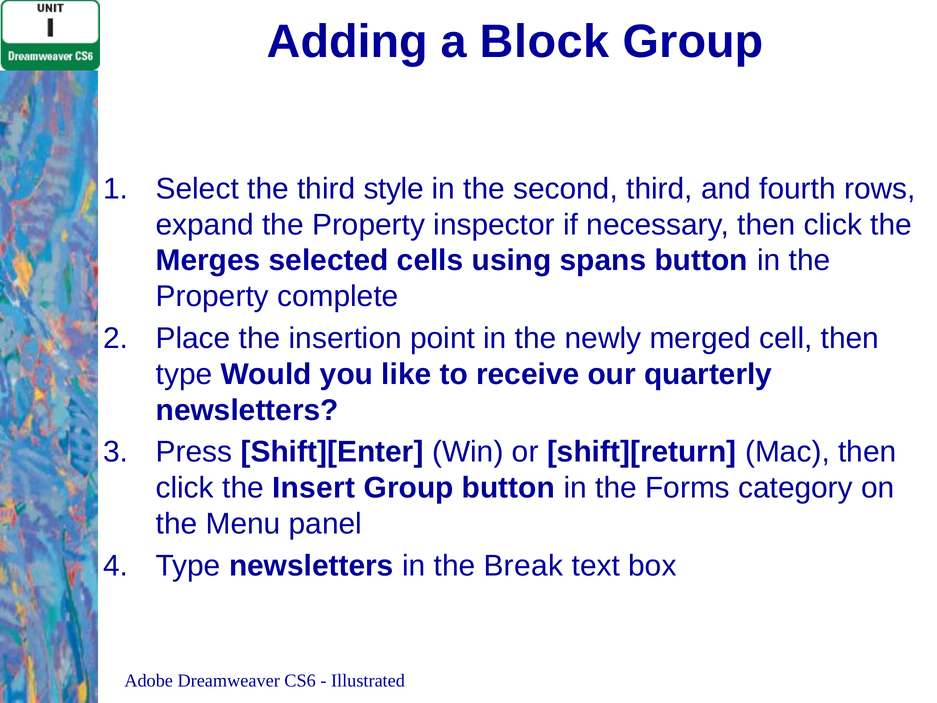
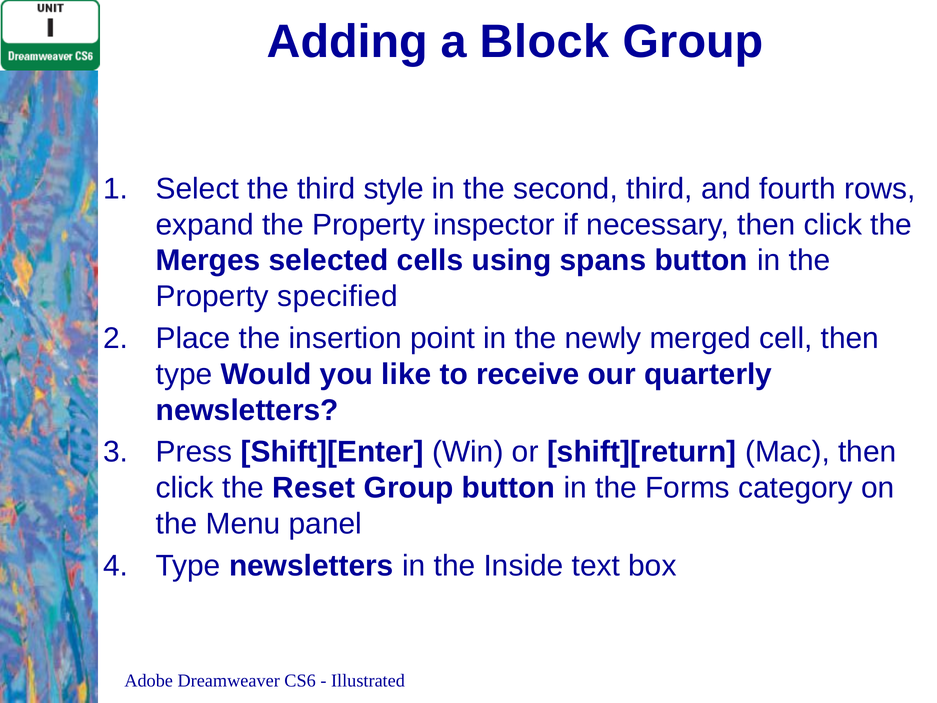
complete: complete -> specified (338, 296)
Insert: Insert -> Reset (314, 488)
Break: Break -> Inside (524, 566)
